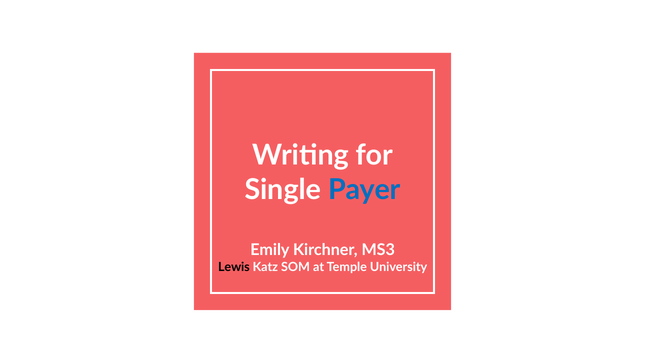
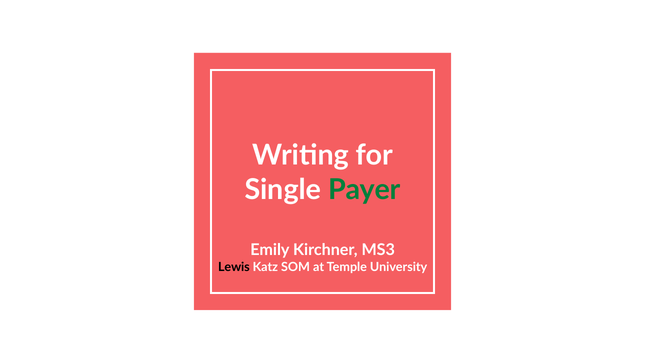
Payer colour: blue -> green (364, 190)
